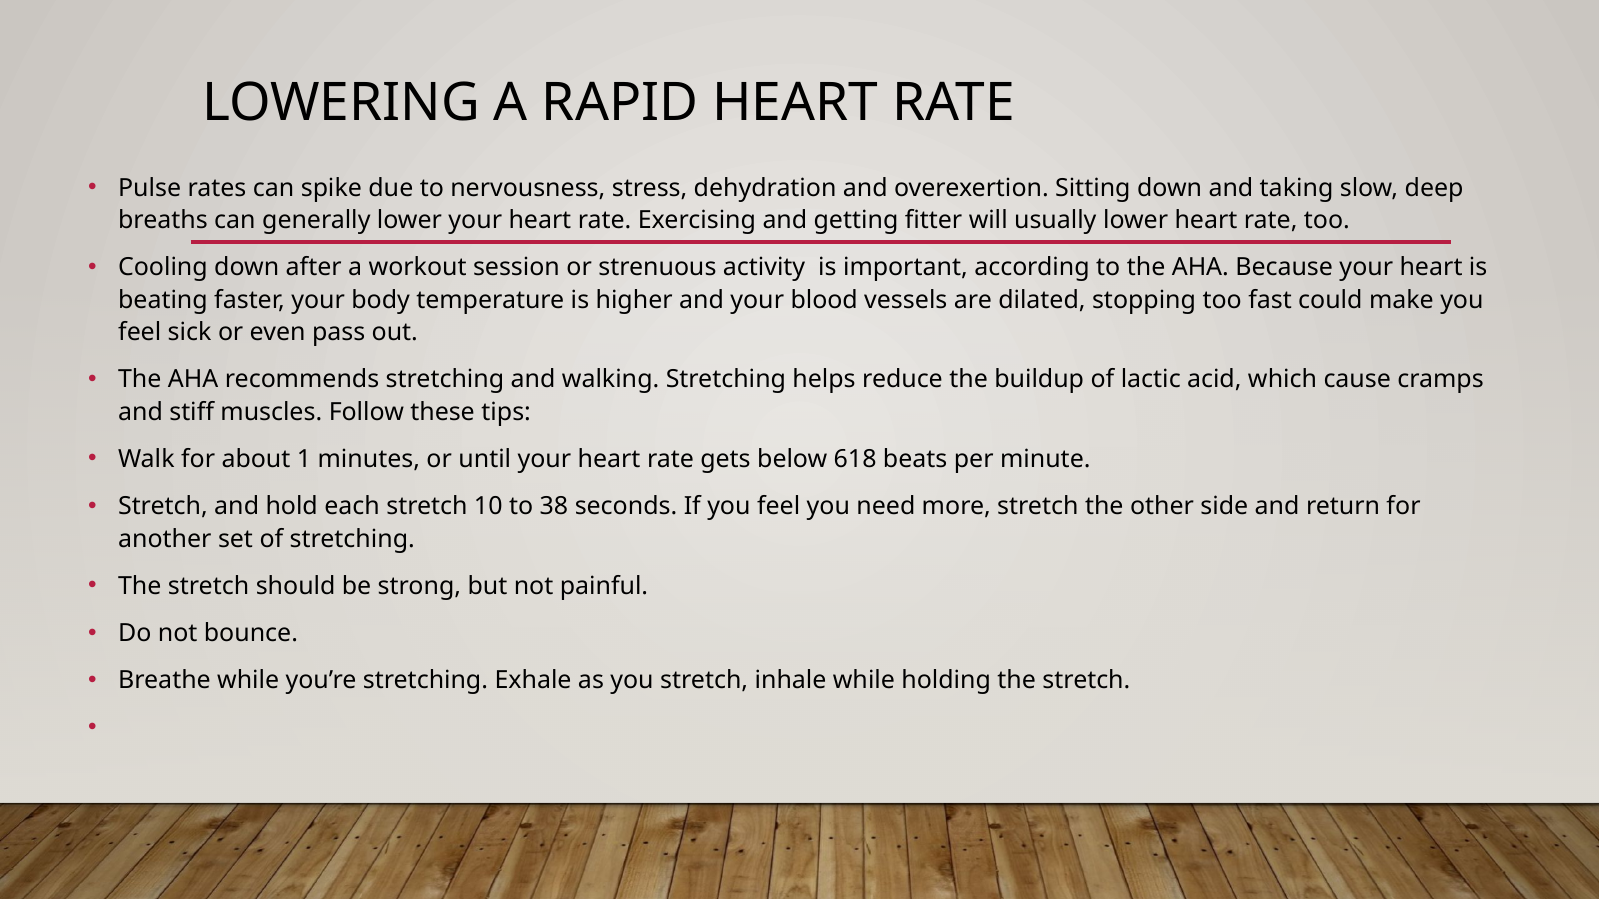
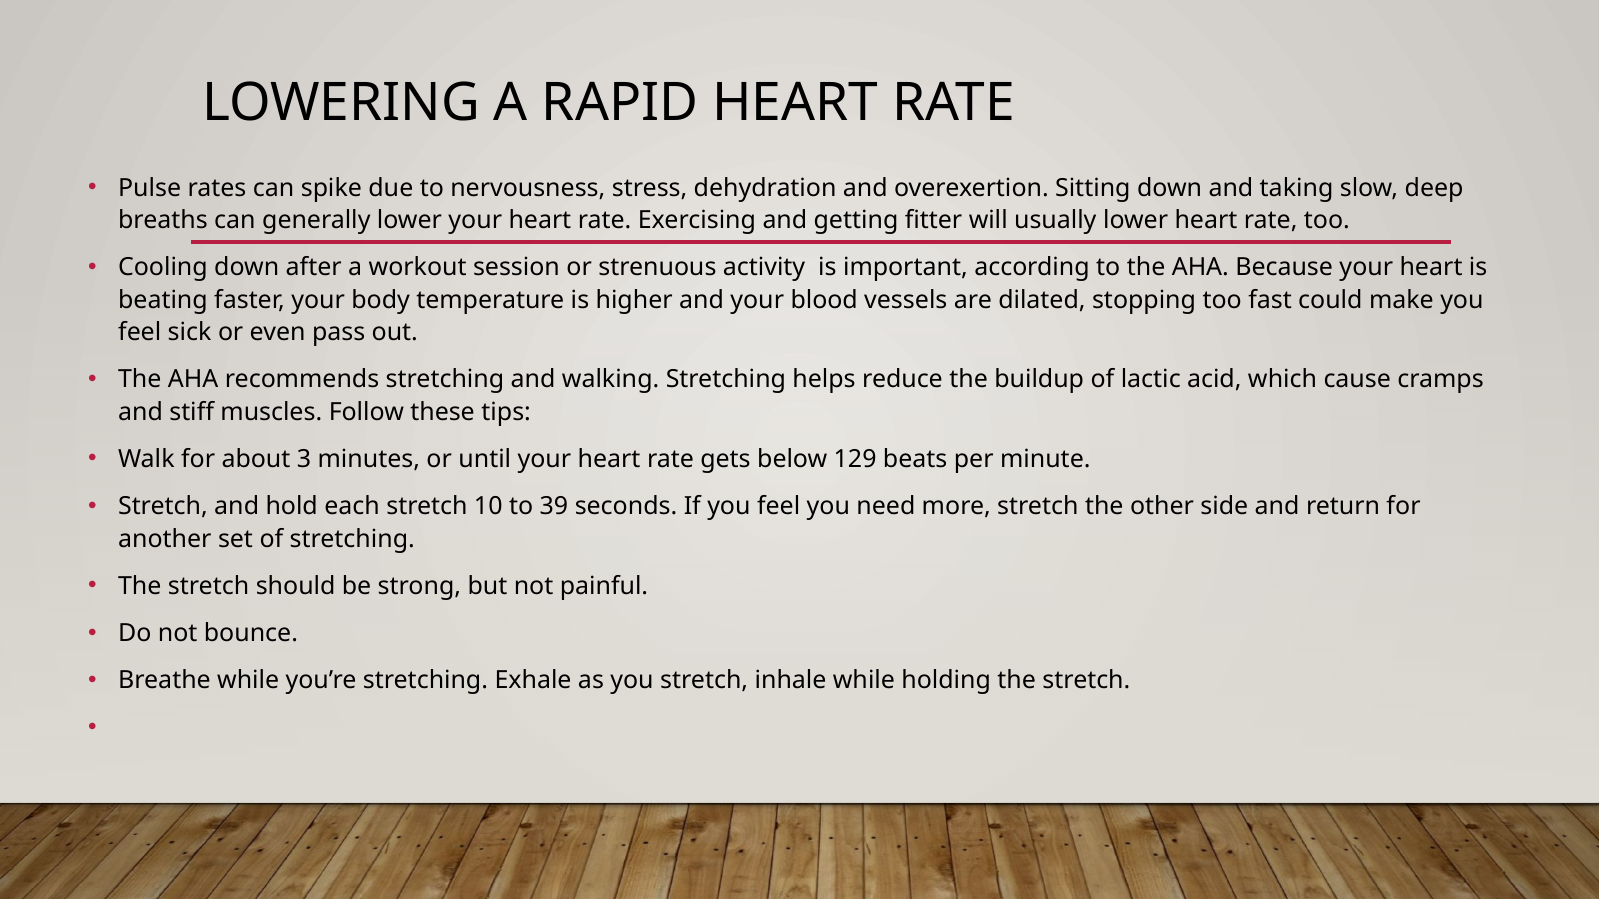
1: 1 -> 3 (304, 459)
618: 618 -> 129 (855, 459)
38: 38 -> 39 (554, 507)
